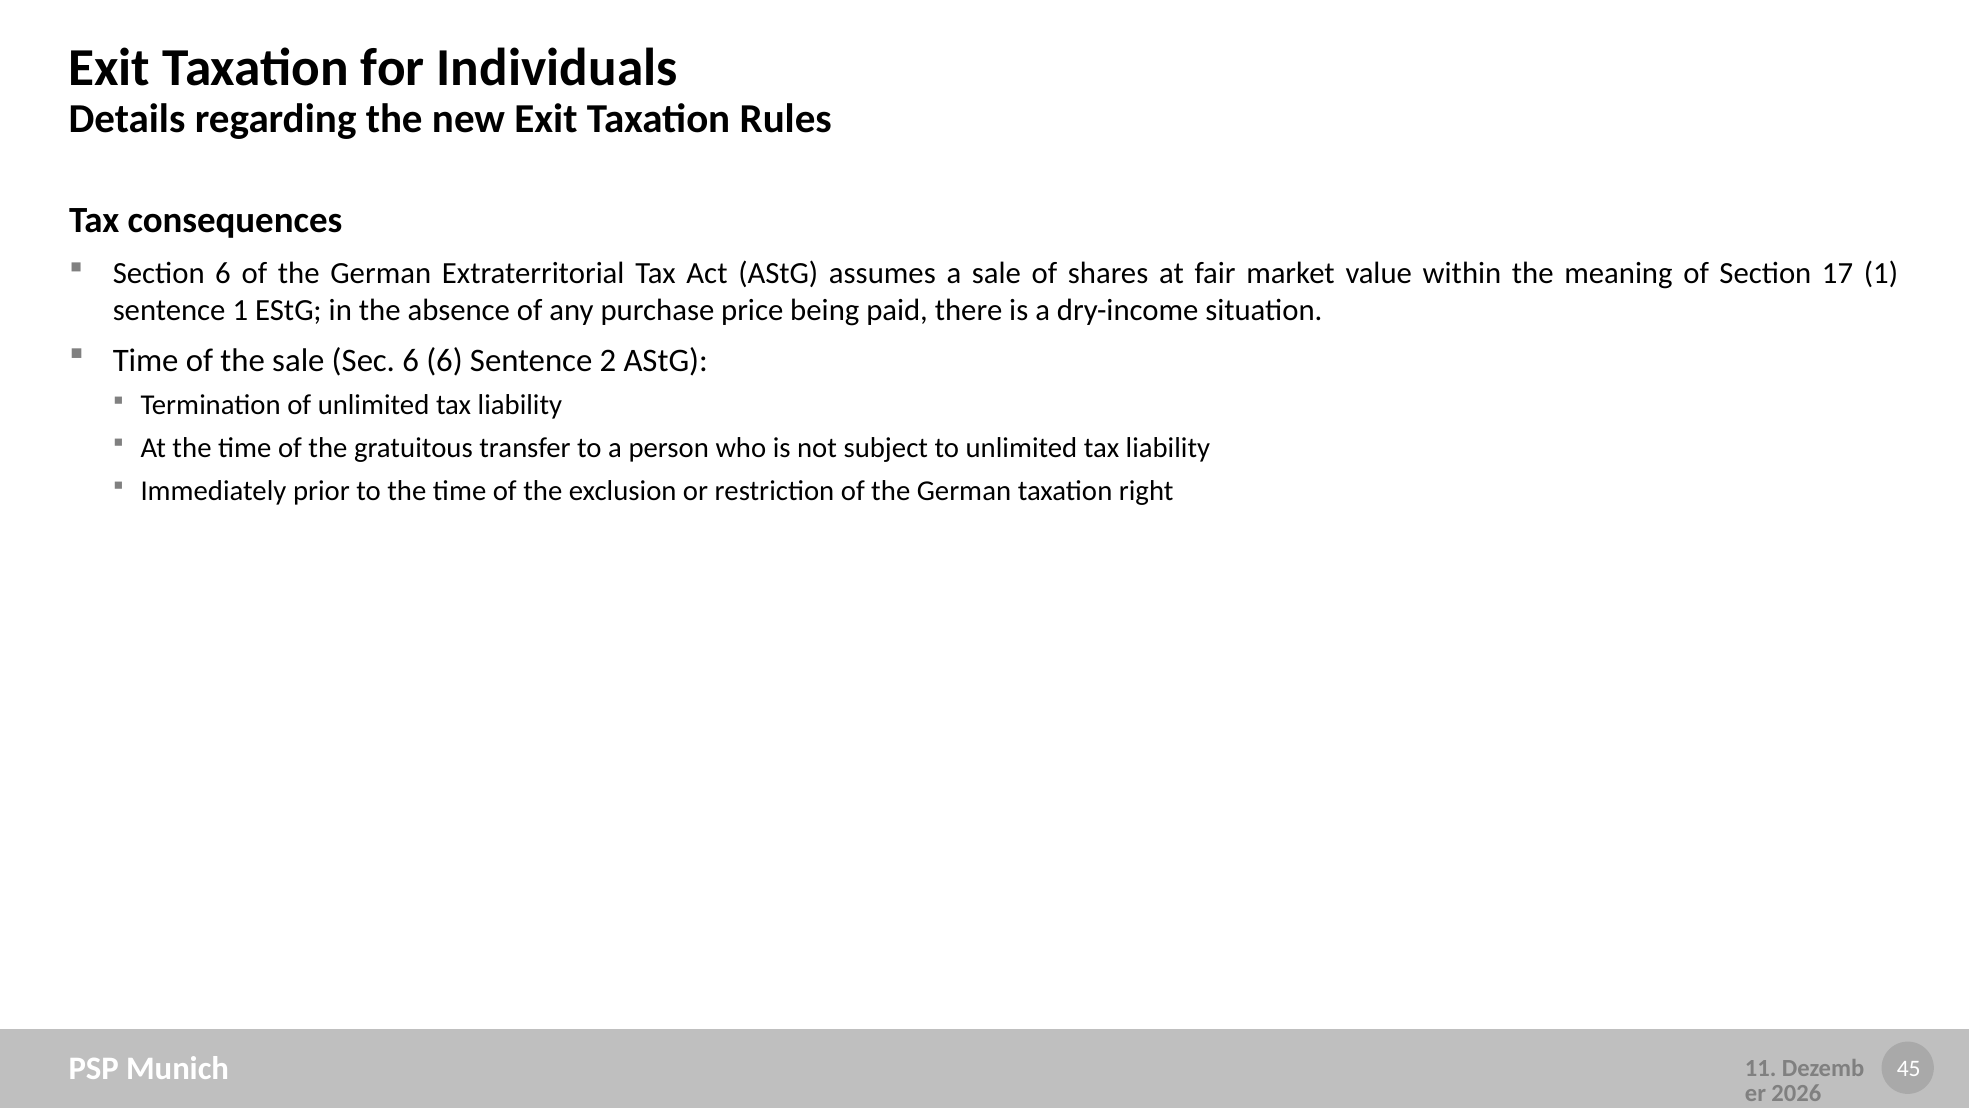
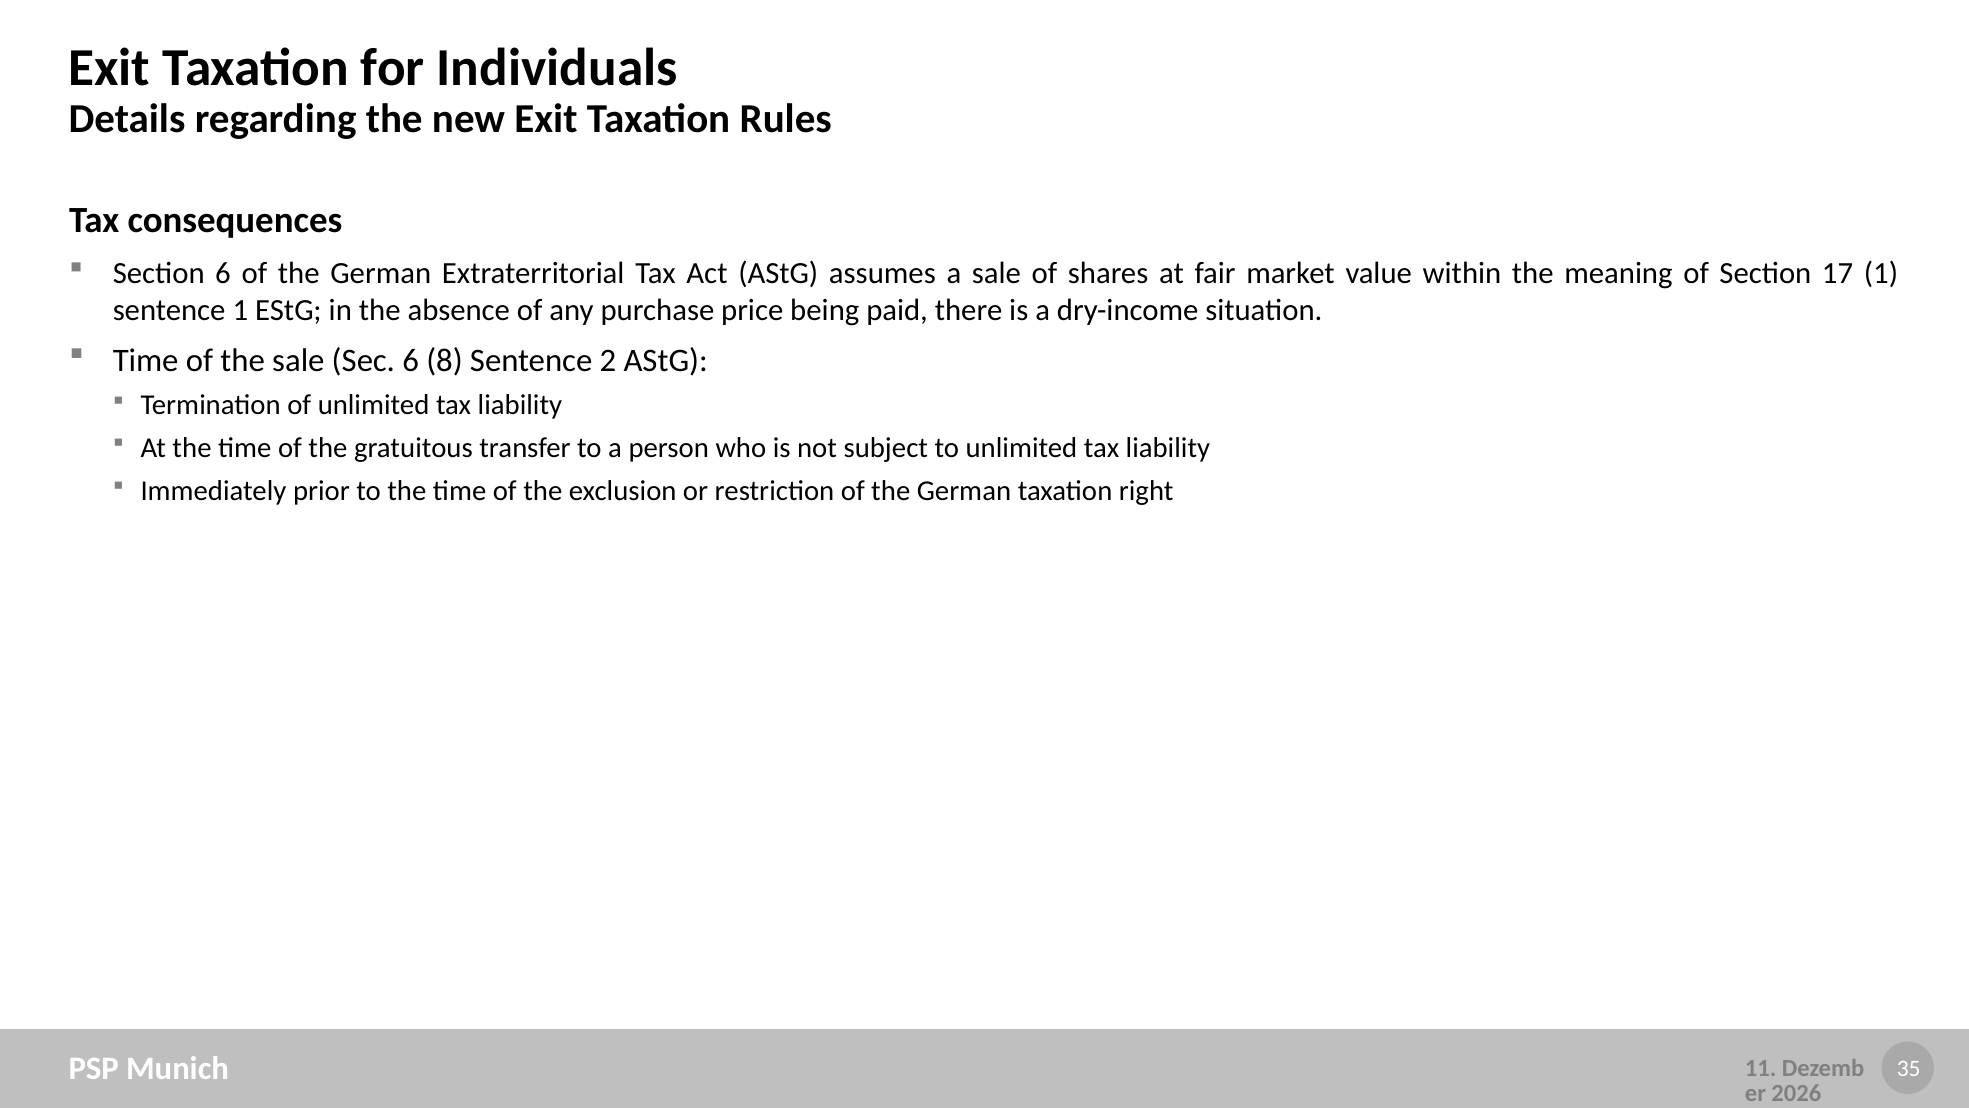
6 6: 6 -> 8 (445, 360)
45: 45 -> 35 (1909, 1068)
